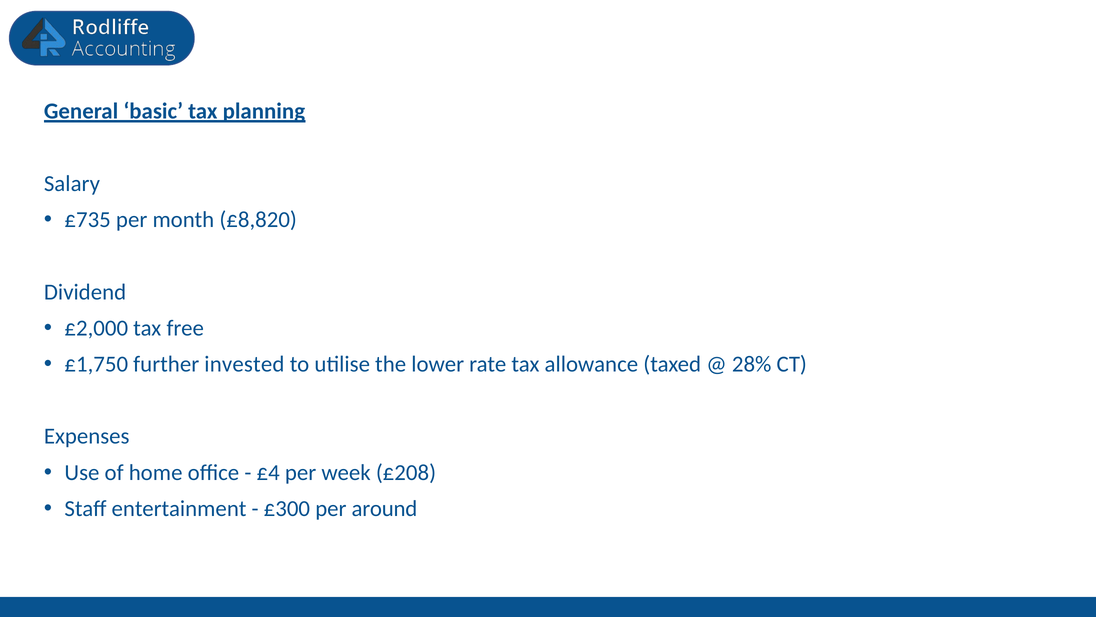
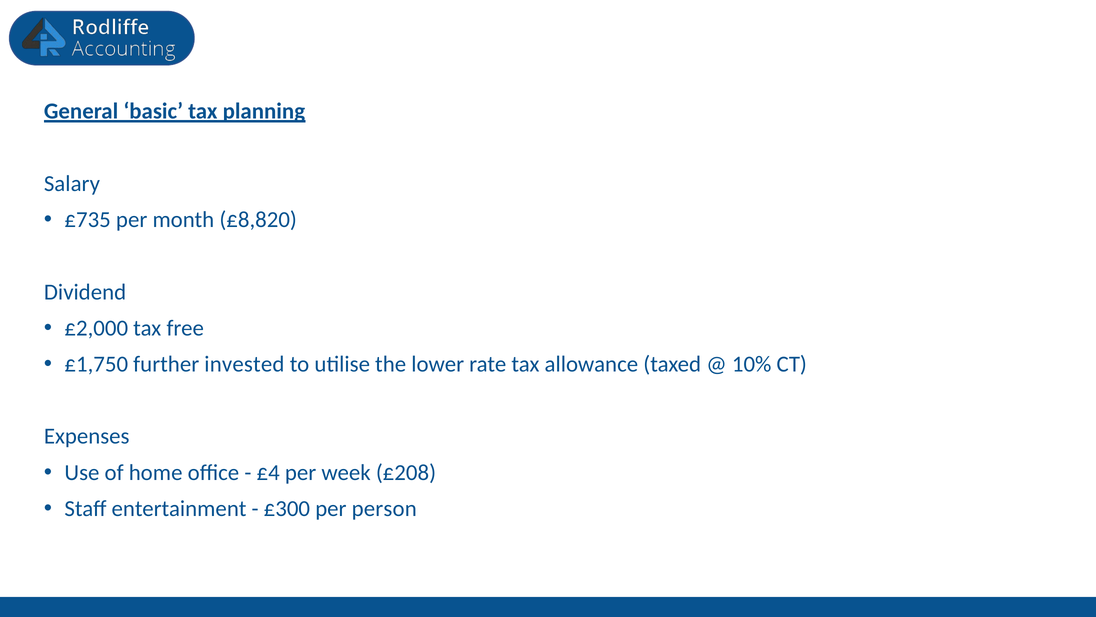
28%: 28% -> 10% (752, 364)
around: around -> person (384, 508)
